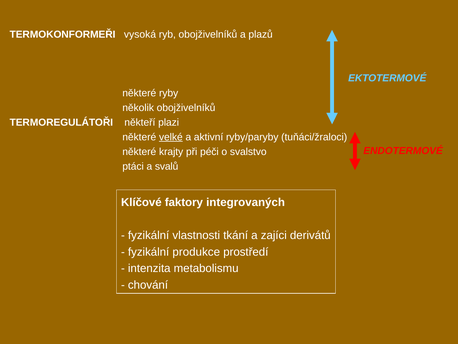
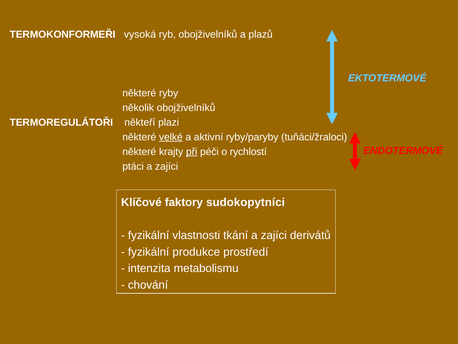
při underline: none -> present (192, 152)
svalstvo: svalstvo -> rychlostí (248, 152)
ptáci a svalů: svalů -> zajíci (167, 166)
integrovaných: integrovaných -> sudokopytníci (246, 202)
